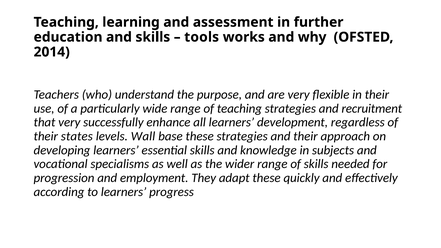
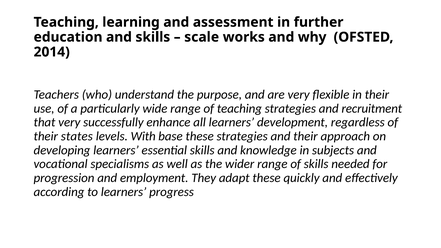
tools: tools -> scale (202, 37)
Wall: Wall -> With (143, 136)
